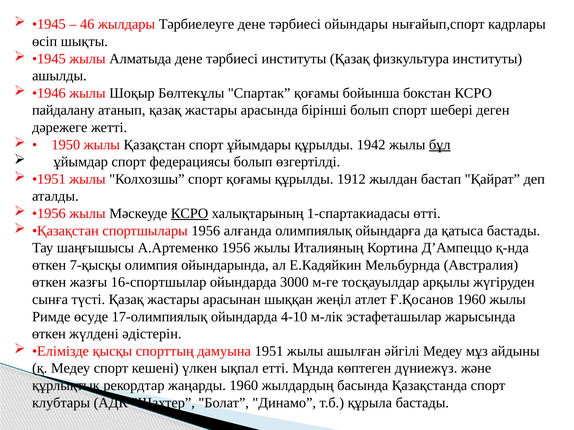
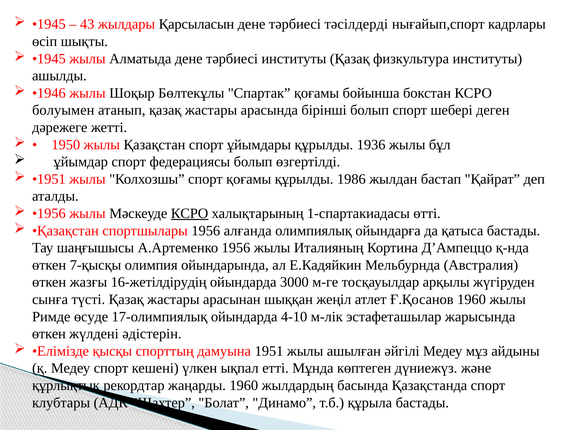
46: 46 -> 43 (87, 24)
Тәрбиелеуге: Тәрбиелеуге -> Қарсыласын (196, 24)
ойындары: ойындары -> тәсілдерді (356, 24)
пайдалану: пайдалану -> болуымен (63, 110)
1942: 1942 -> 1936 (371, 145)
бұл underline: present -> none (440, 145)
1912: 1912 -> 1986 (351, 179)
16-спортшылар: 16-спортшылар -> 16-жетілдірудің (159, 283)
